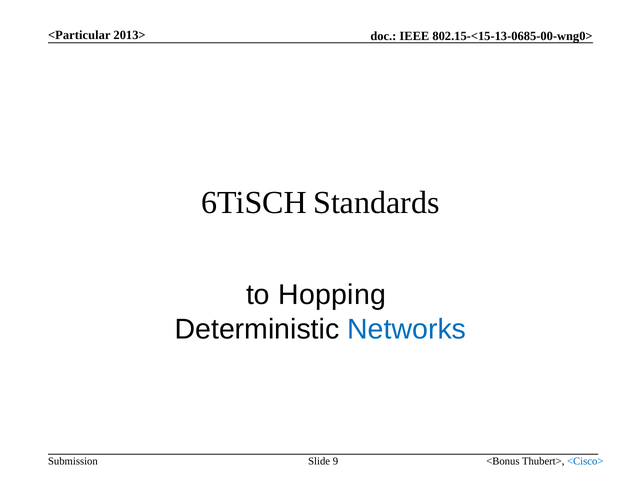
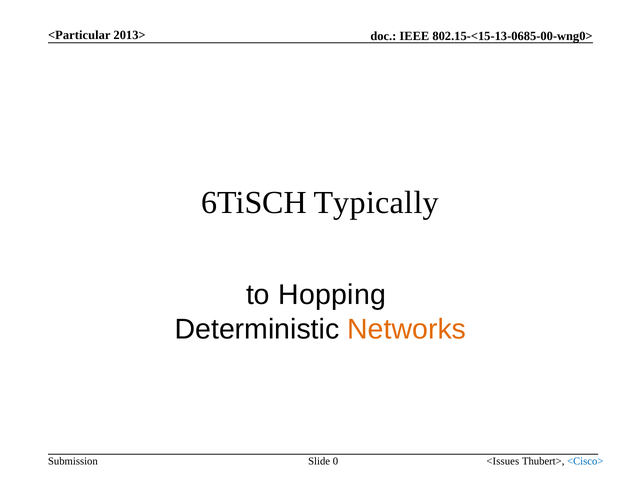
Standards: Standards -> Typically (376, 203)
Networks colour: blue -> orange (407, 329)
9: 9 -> 0 (335, 461)
<Bonus: <Bonus -> <Issues (503, 461)
